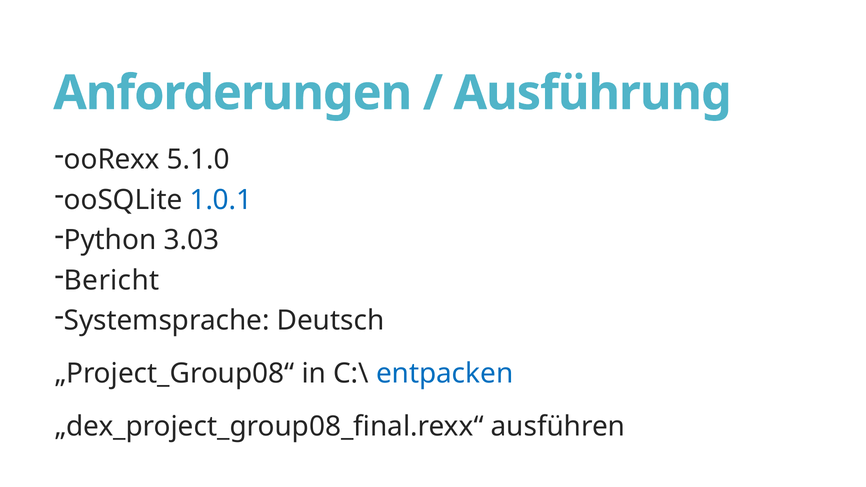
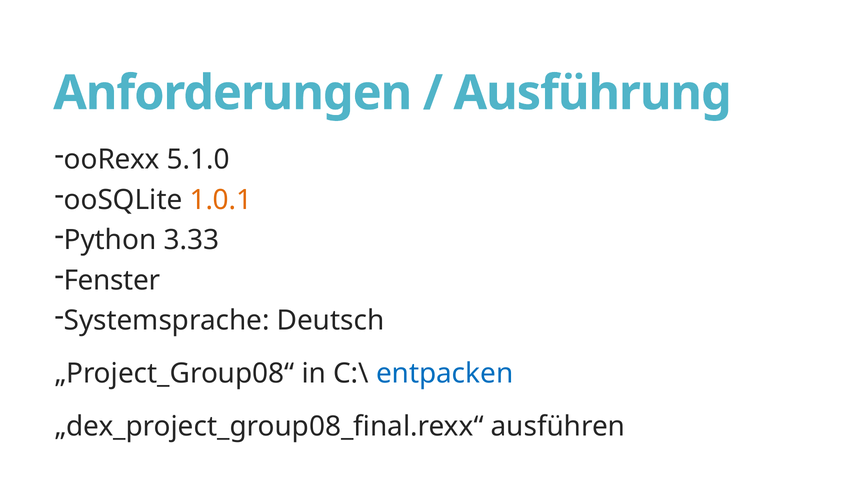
1.0.1 colour: blue -> orange (221, 200)
3.03: 3.03 -> 3.33 (191, 240)
Bericht: Bericht -> Fenster (112, 281)
